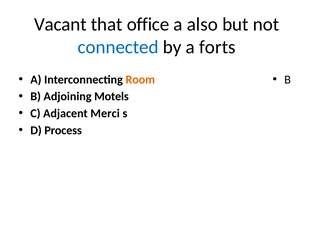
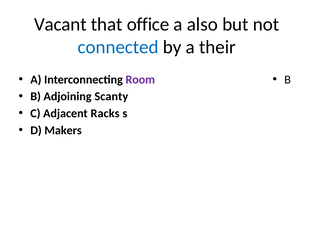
forts: forts -> their (217, 47)
Room colour: orange -> purple (140, 80)
Motels: Motels -> Scanty (111, 97)
Merci: Merci -> Racks (105, 114)
Process: Process -> Makers (63, 130)
